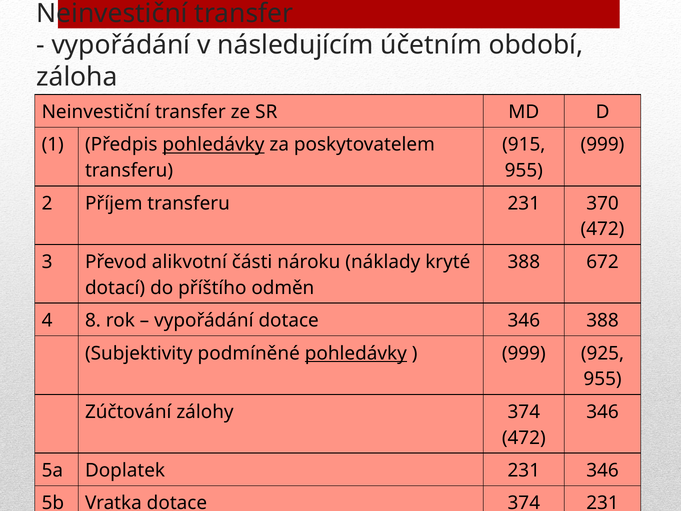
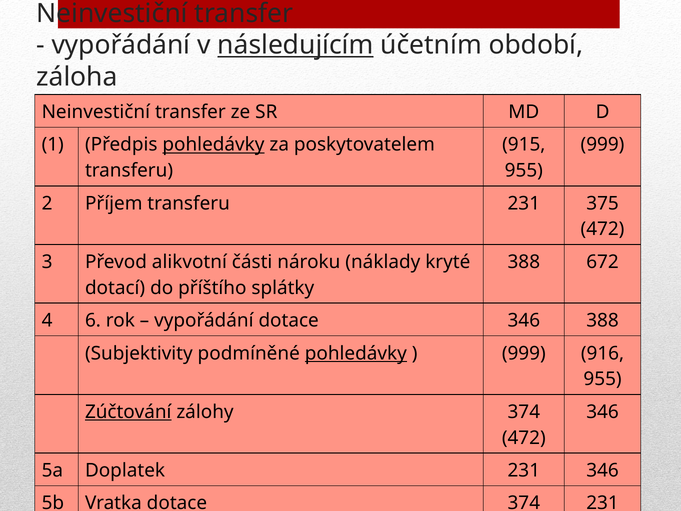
následujícím underline: none -> present (295, 45)
370: 370 -> 375 (603, 203)
odměn: odměn -> splátky (283, 288)
8: 8 -> 6 (93, 320)
925: 925 -> 916 (603, 353)
Zúčtování underline: none -> present (128, 412)
